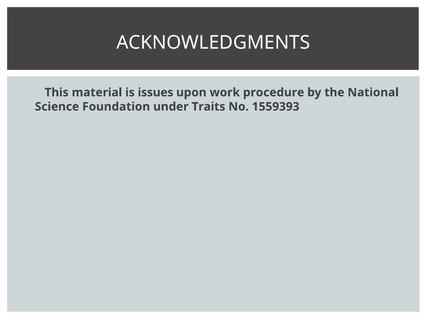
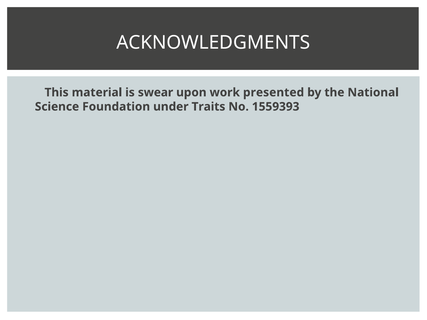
issues: issues -> swear (156, 92)
procedure: procedure -> presented (274, 92)
